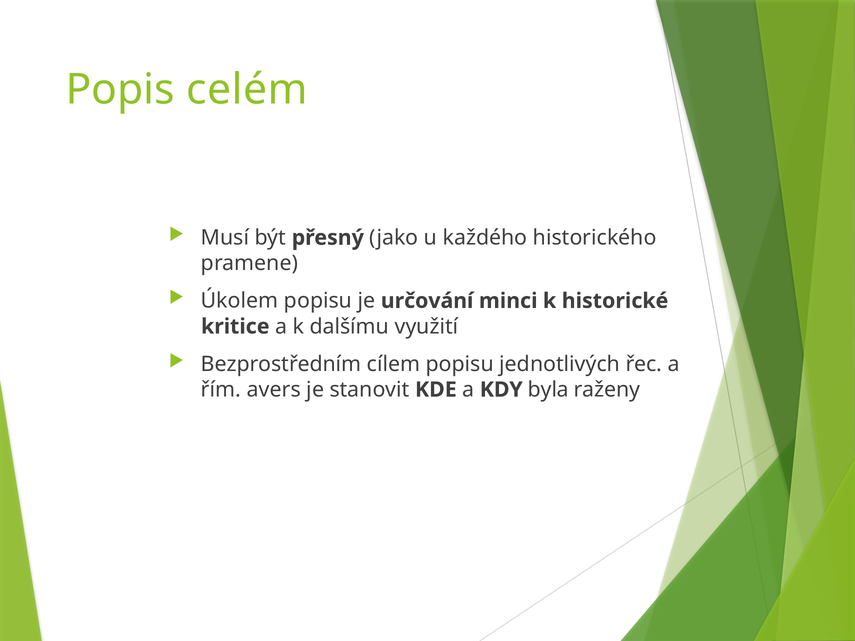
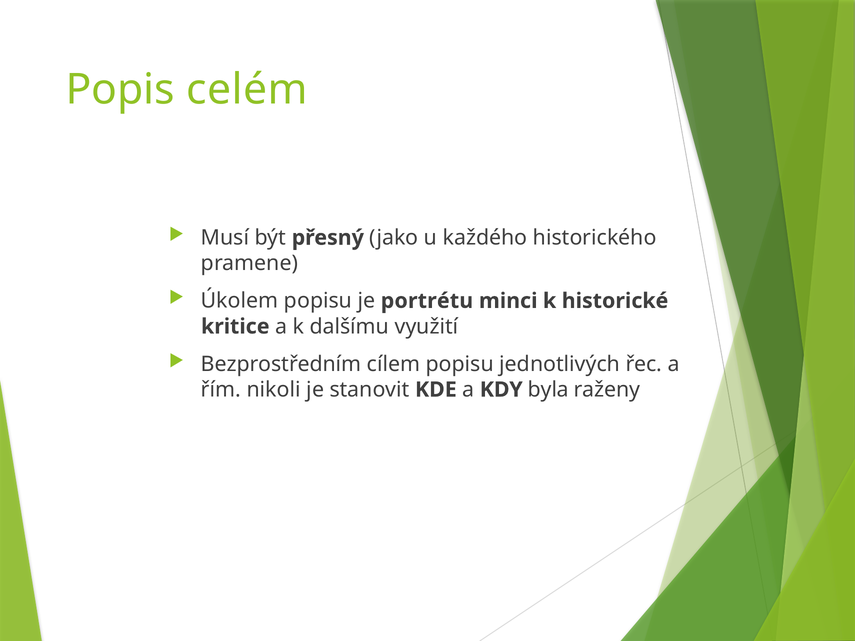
určování: určování -> portrétu (427, 301)
avers: avers -> nikoli (274, 390)
